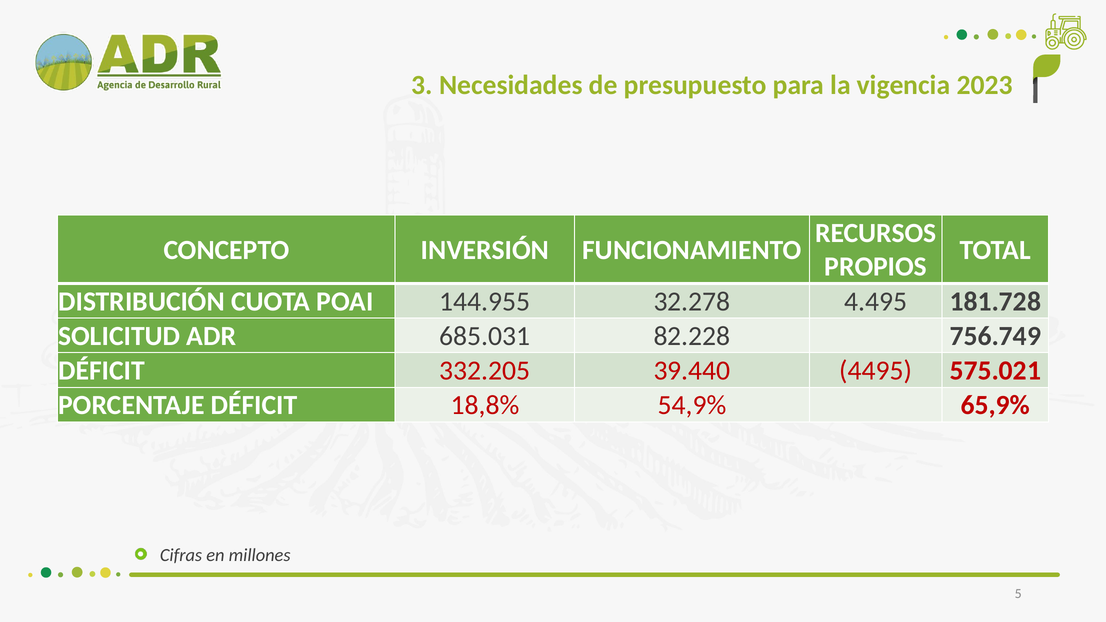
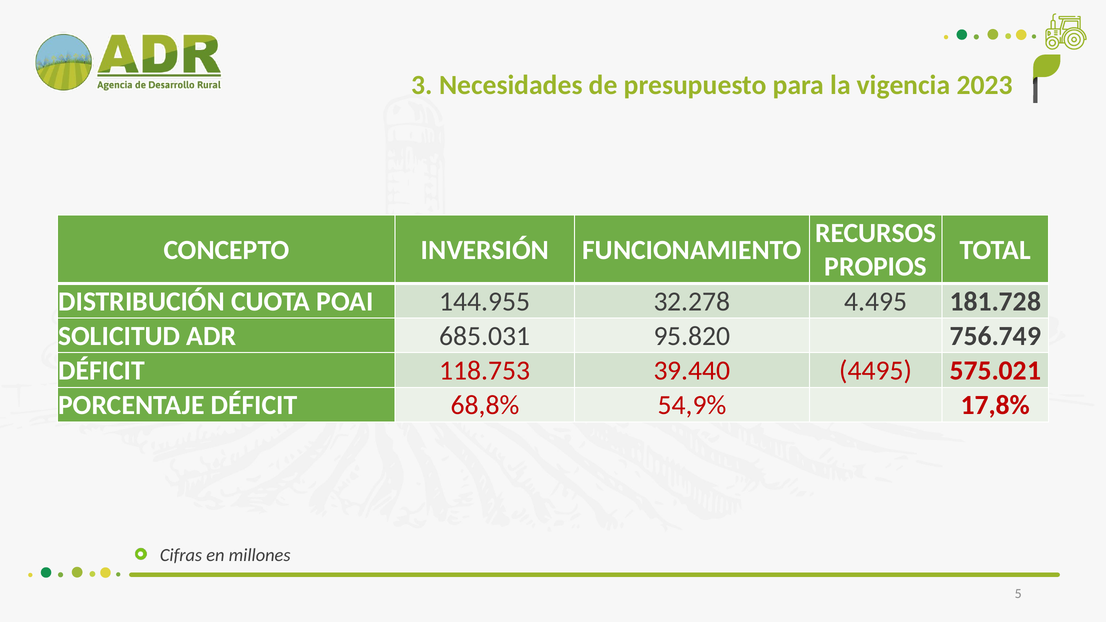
82.228: 82.228 -> 95.820 (692, 336)
332.205: 332.205 -> 118.753 (485, 371)
18,8%: 18,8% -> 68,8% (485, 405)
65,9%: 65,9% -> 17,8% (995, 405)
